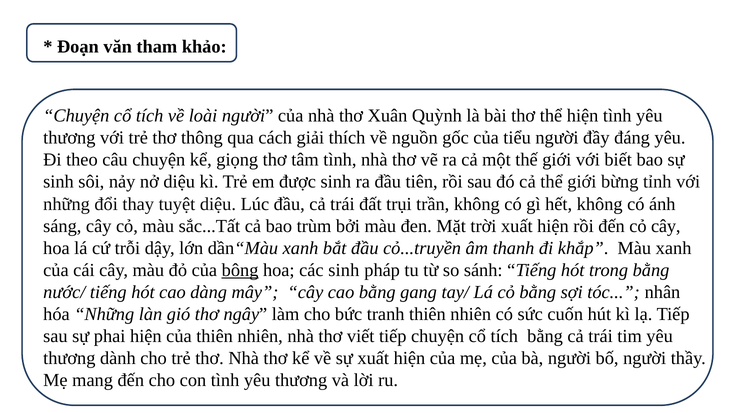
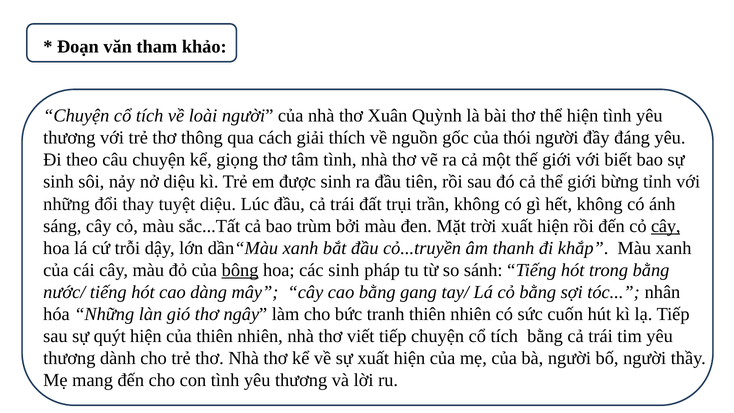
tiểu: tiểu -> thói (517, 138)
cây underline: none -> present (666, 226)
phai: phai -> quýt (110, 336)
